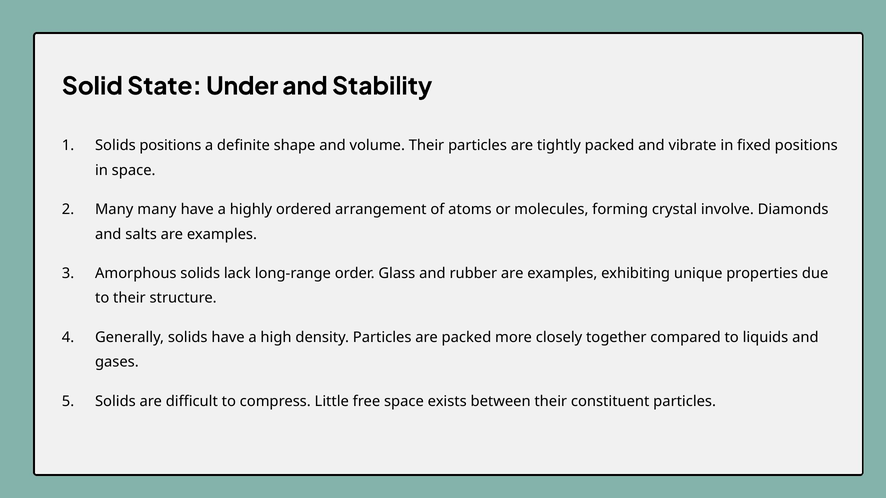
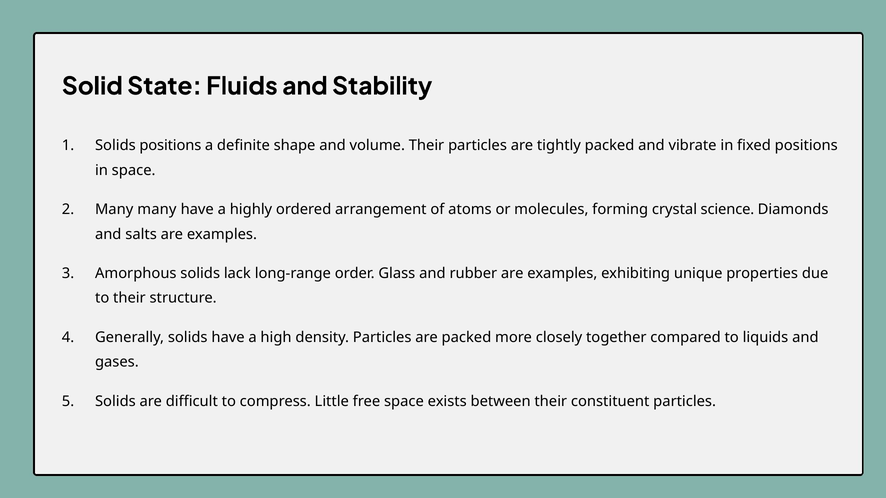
Under: Under -> Fluids (242, 87)
involve: involve -> science (727, 210)
